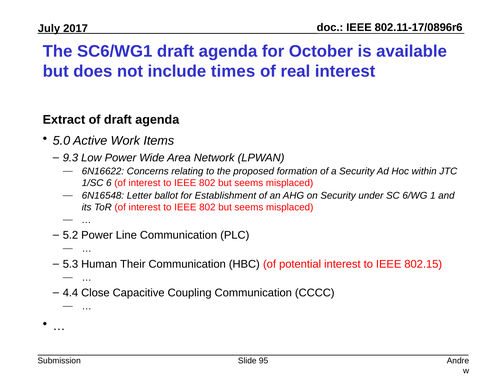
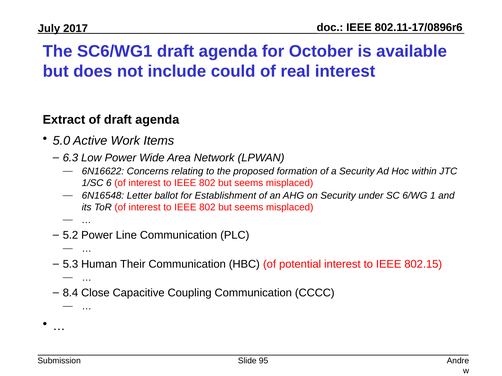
times: times -> could (233, 71)
9.3: 9.3 -> 6.3 (70, 158)
4.4: 4.4 -> 8.4 (70, 293)
